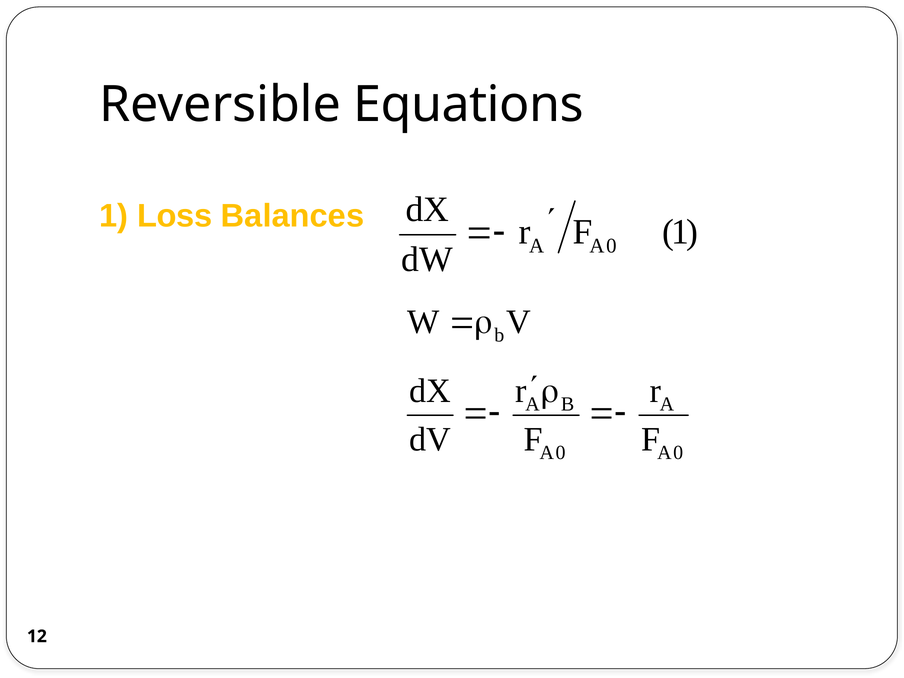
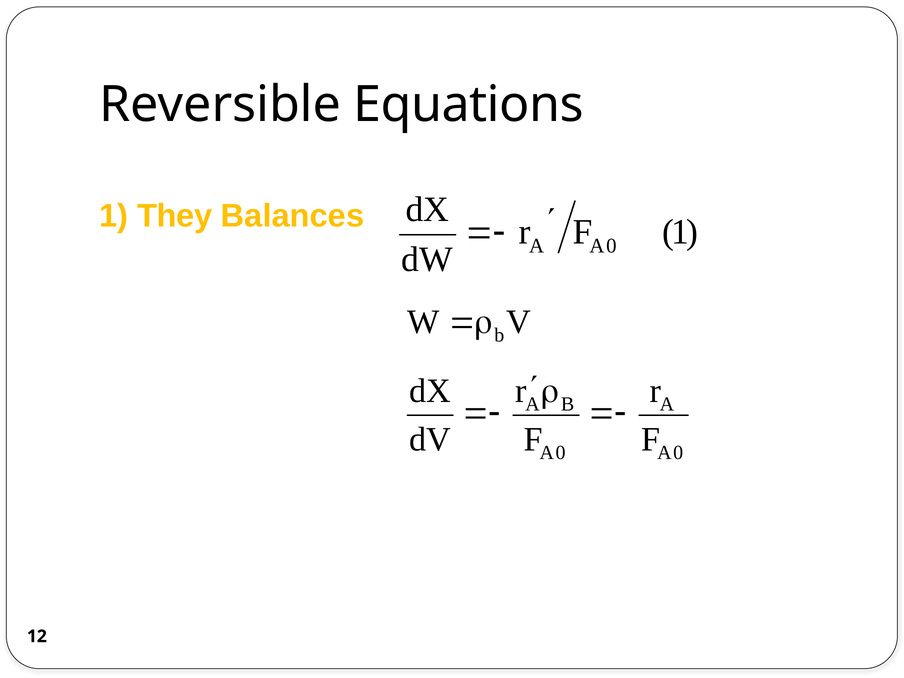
Loss: Loss -> They (175, 216)
